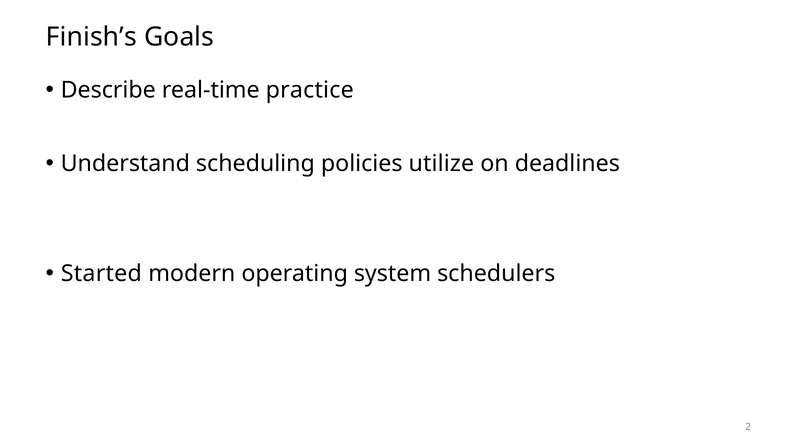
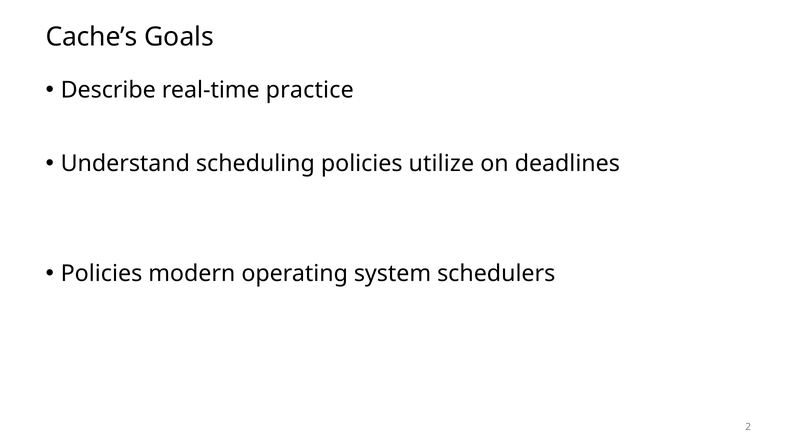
Finish’s: Finish’s -> Cache’s (92, 37)
Started: Started -> Policies (101, 274)
